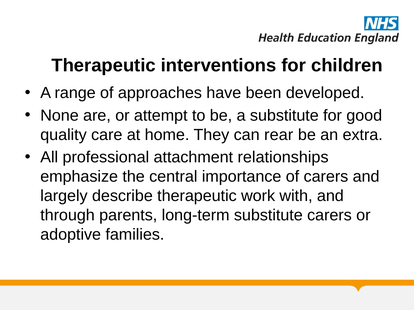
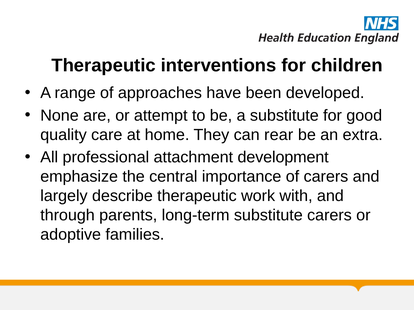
relationships: relationships -> development (283, 158)
